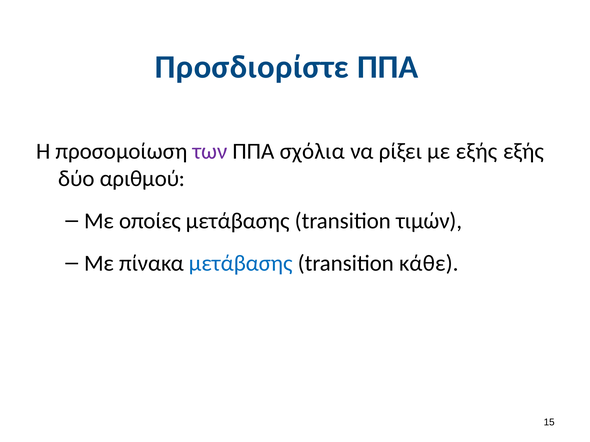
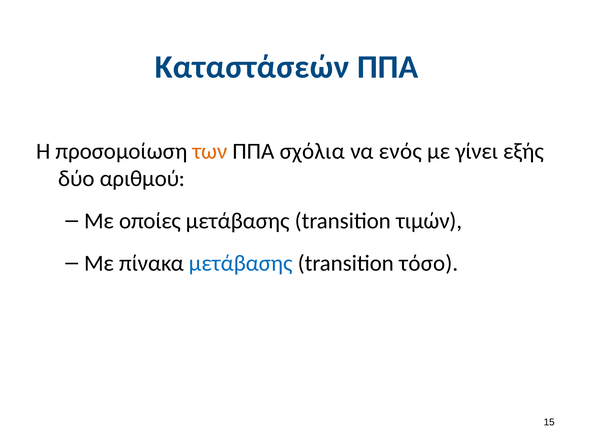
Προσδιορίστε: Προσδιορίστε -> Καταστάσεών (252, 67)
των colour: purple -> orange (210, 151)
ρίξει: ρίξει -> ενός (400, 151)
με εξής: εξής -> γίνει (477, 151)
κάθε: κάθε -> τόσο (429, 263)
